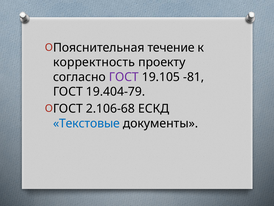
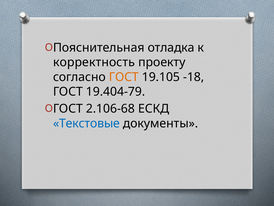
течение: течение -> отладка (171, 48)
ГОСТ colour: purple -> orange (124, 77)
-81: -81 -> -18 (194, 77)
